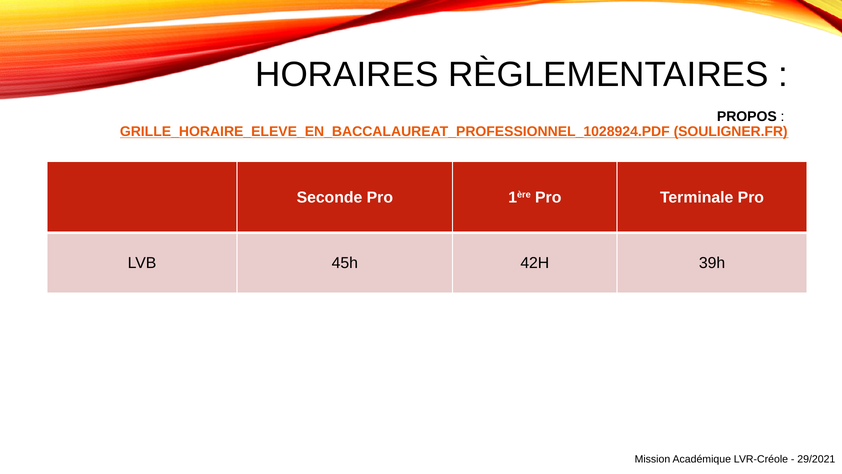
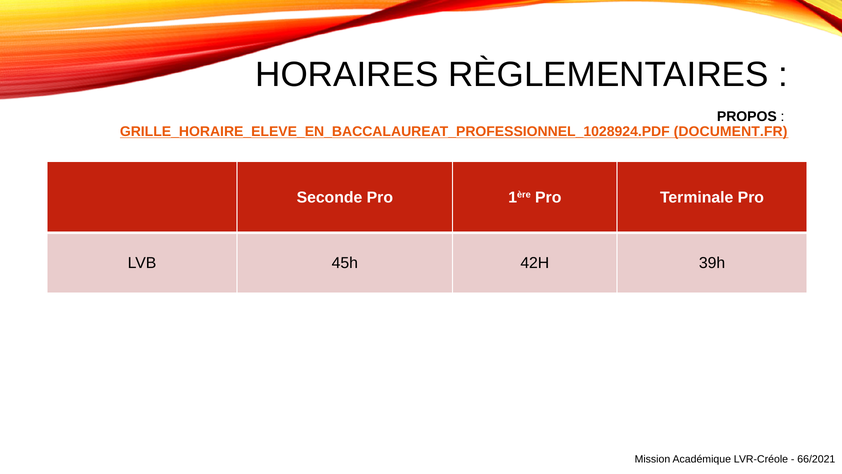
SOULIGNER.FR: SOULIGNER.FR -> DOCUMENT.FR (731, 131)
29/2021: 29/2021 -> 66/2021 (816, 459)
